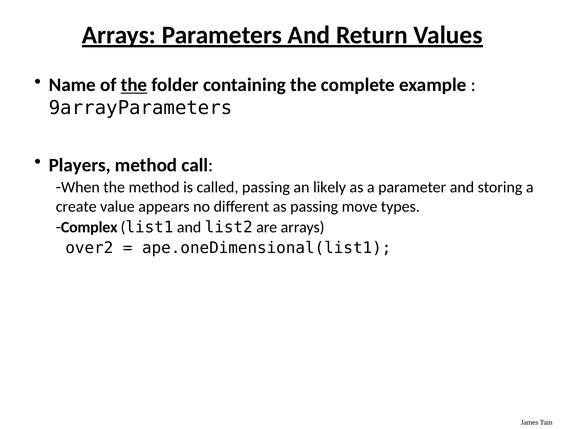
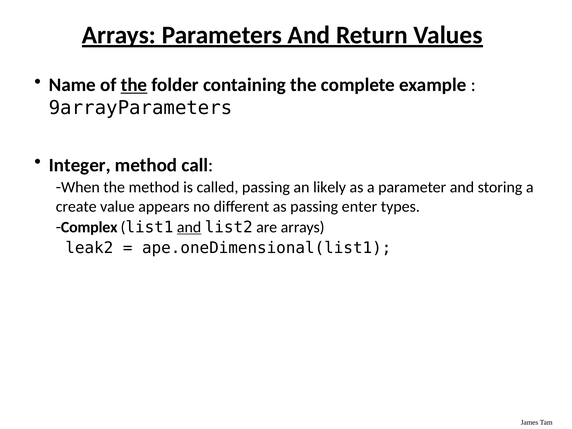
Players: Players -> Integer (80, 165)
move: move -> enter (359, 206)
and underline: none -> present (189, 227)
over2: over2 -> leak2 (89, 248)
